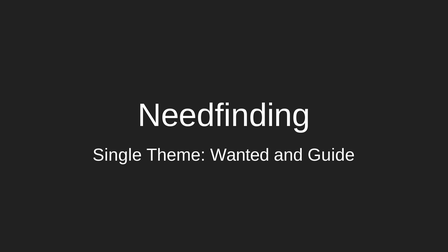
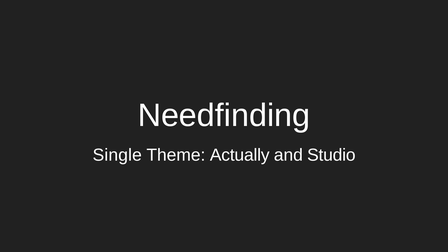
Wanted: Wanted -> Actually (240, 155)
Guide: Guide -> Studio (331, 155)
